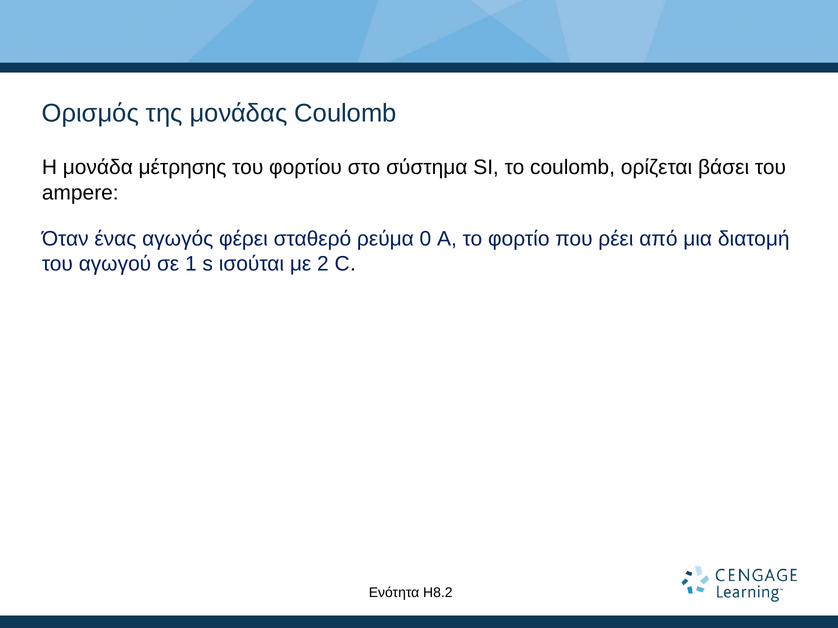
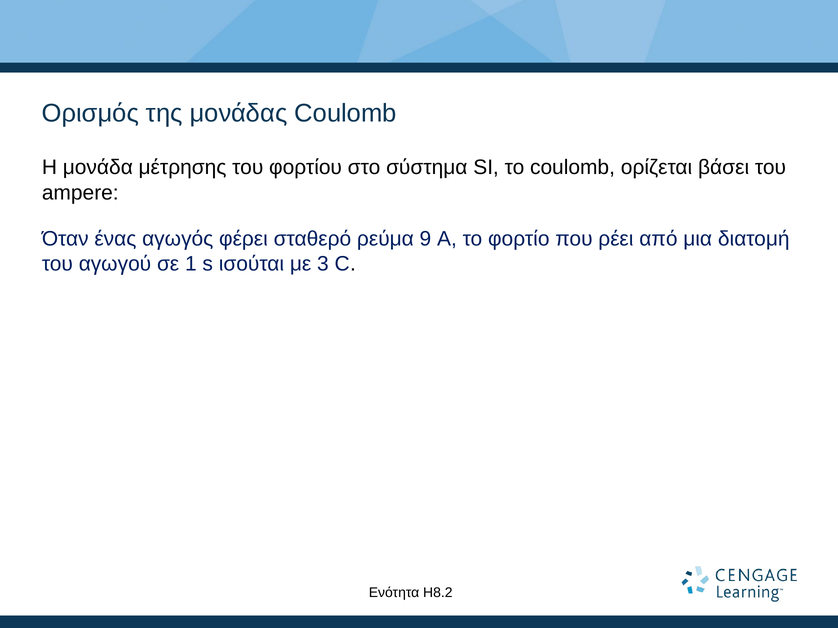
0: 0 -> 9 (425, 239)
2: 2 -> 3 (323, 264)
